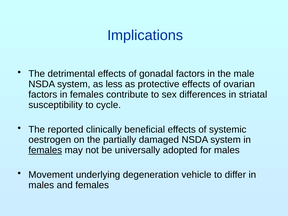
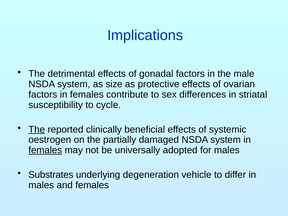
less: less -> size (114, 84)
The underline: none -> present (37, 129)
Movement: Movement -> Substrates (51, 175)
